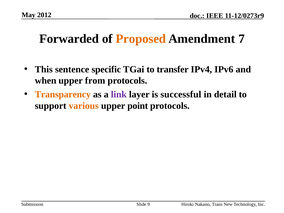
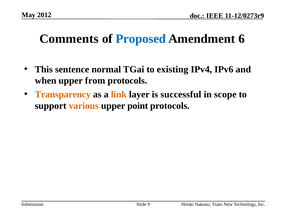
Forwarded: Forwarded -> Comments (69, 39)
Proposed colour: orange -> blue (141, 39)
7: 7 -> 6 (242, 39)
specific: specific -> normal (106, 69)
transfer: transfer -> existing (173, 69)
link colour: purple -> orange (119, 94)
detail: detail -> scope (225, 94)
